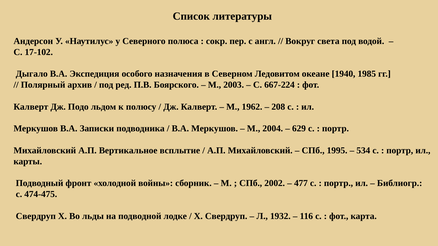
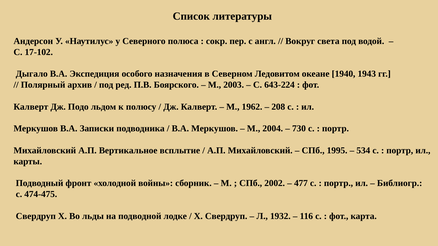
1985: 1985 -> 1943 (367, 74)
667-224: 667-224 -> 643-224 (279, 85)
629: 629 -> 730 (299, 129)
